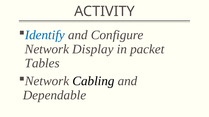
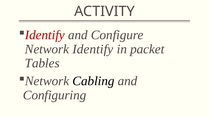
Identify colour: blue -> red (45, 35)
Network Display: Display -> Identify (93, 49)
Dependable: Dependable -> Configuring (55, 96)
